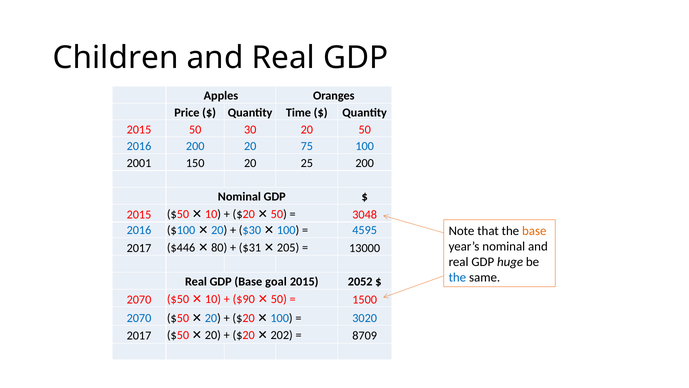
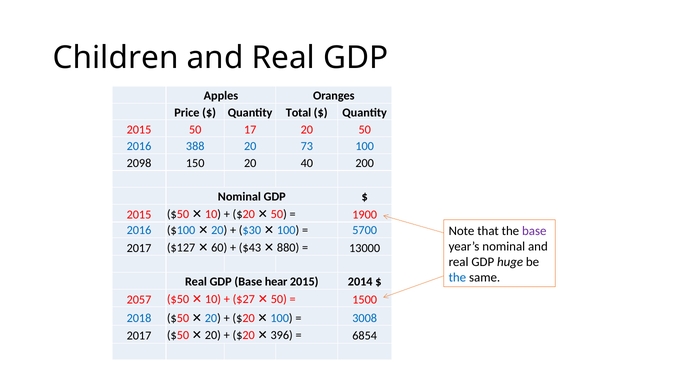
Time: Time -> Total (299, 113)
30: 30 -> 17 (250, 129)
2016 200: 200 -> 388 (195, 146)
75: 75 -> 73 (307, 146)
2001: 2001 -> 2098 (139, 163)
25: 25 -> 40 (307, 163)
3048: 3048 -> 1900 (365, 214)
4595: 4595 -> 5700 (365, 230)
base colour: orange -> purple (534, 231)
$446: $446 -> $127 (181, 247)
80: 80 -> 60 (219, 247)
$31: $31 -> $43 (250, 247)
205: 205 -> 880 (288, 247)
goal: goal -> hear (276, 281)
2052: 2052 -> 2014 (360, 281)
2070: 2070 -> 2057 (139, 299)
$90: $90 -> $27 (244, 299)
2070: 2070 -> 2018 (139, 318)
3020: 3020 -> 3008 (365, 318)
202: 202 -> 396 (282, 335)
8709: 8709 -> 6854 (365, 335)
